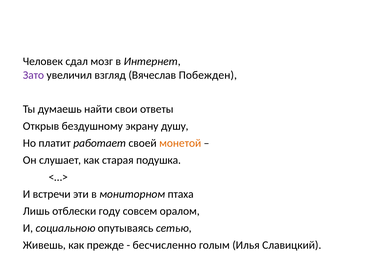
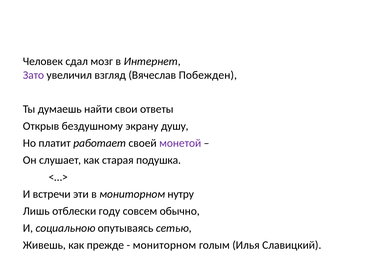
монетой colour: orange -> purple (180, 143)
птаха: птаха -> нутру (181, 194)
оралом: оралом -> обычно (180, 211)
бесчисленно: бесчисленно -> мониторном (164, 245)
